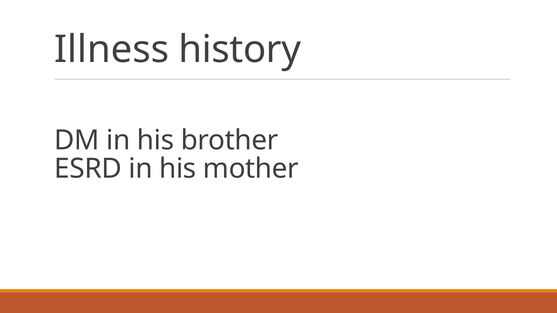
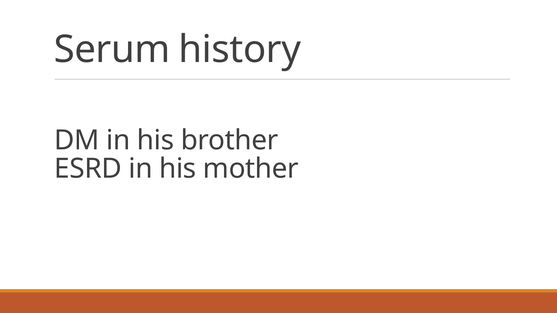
Illness: Illness -> Serum (112, 50)
